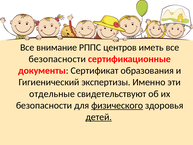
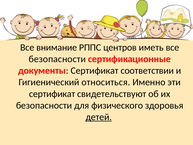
образования: образования -> соответствии (147, 70)
экспертизы: экспертизы -> относиться (106, 82)
отдельные: отдельные -> сертификат (52, 94)
физического underline: present -> none (117, 105)
